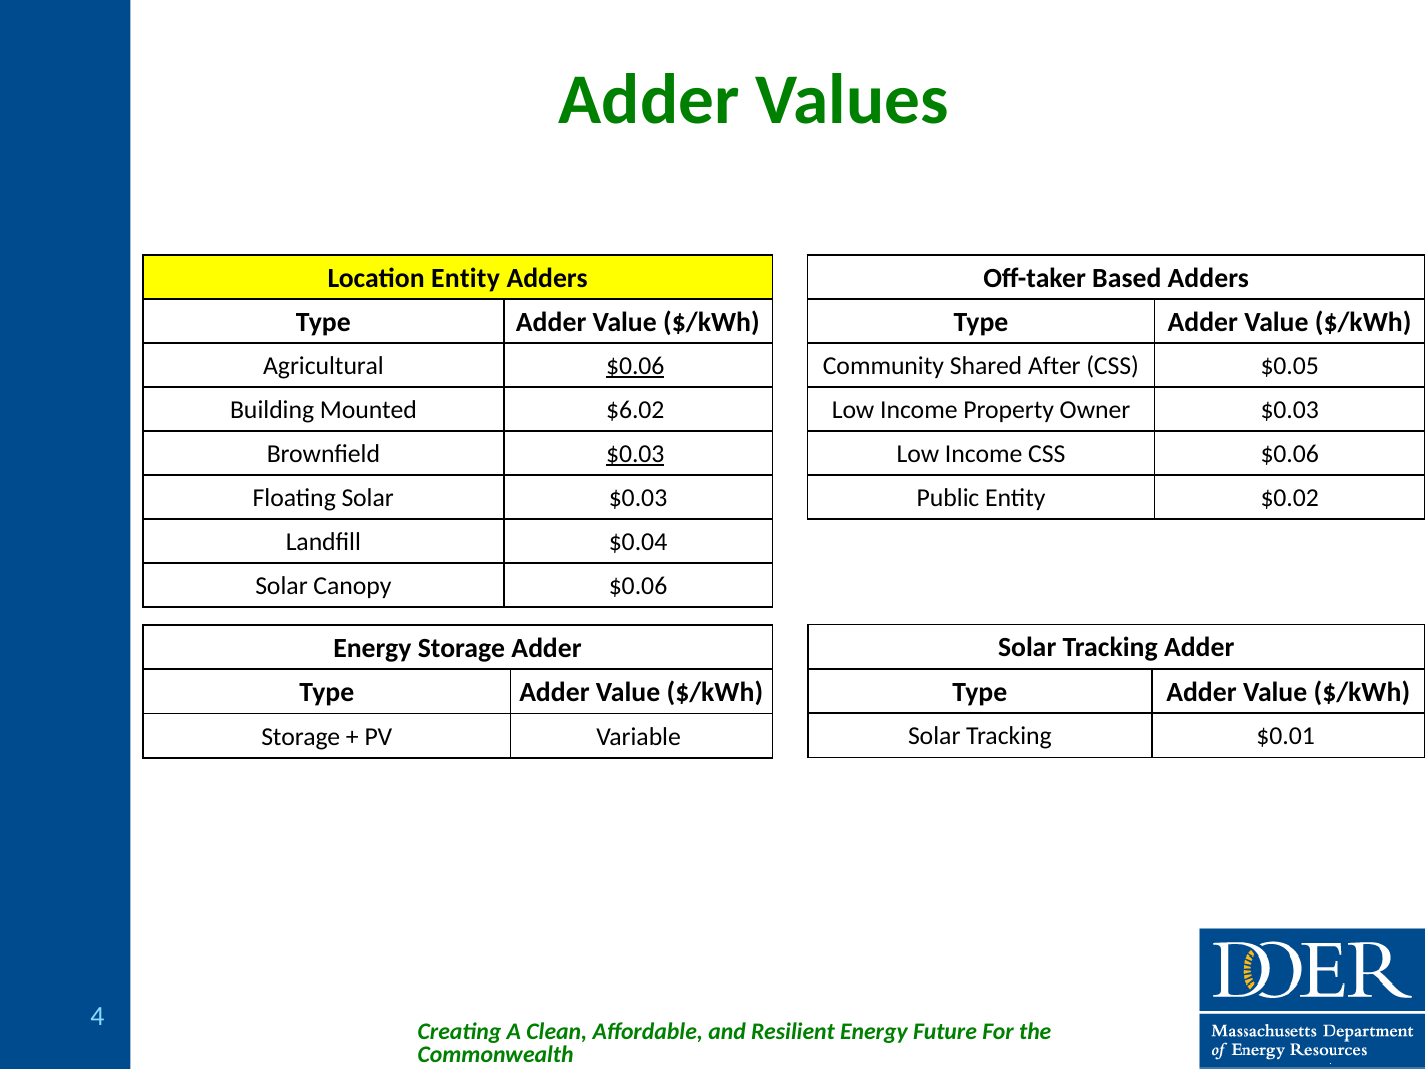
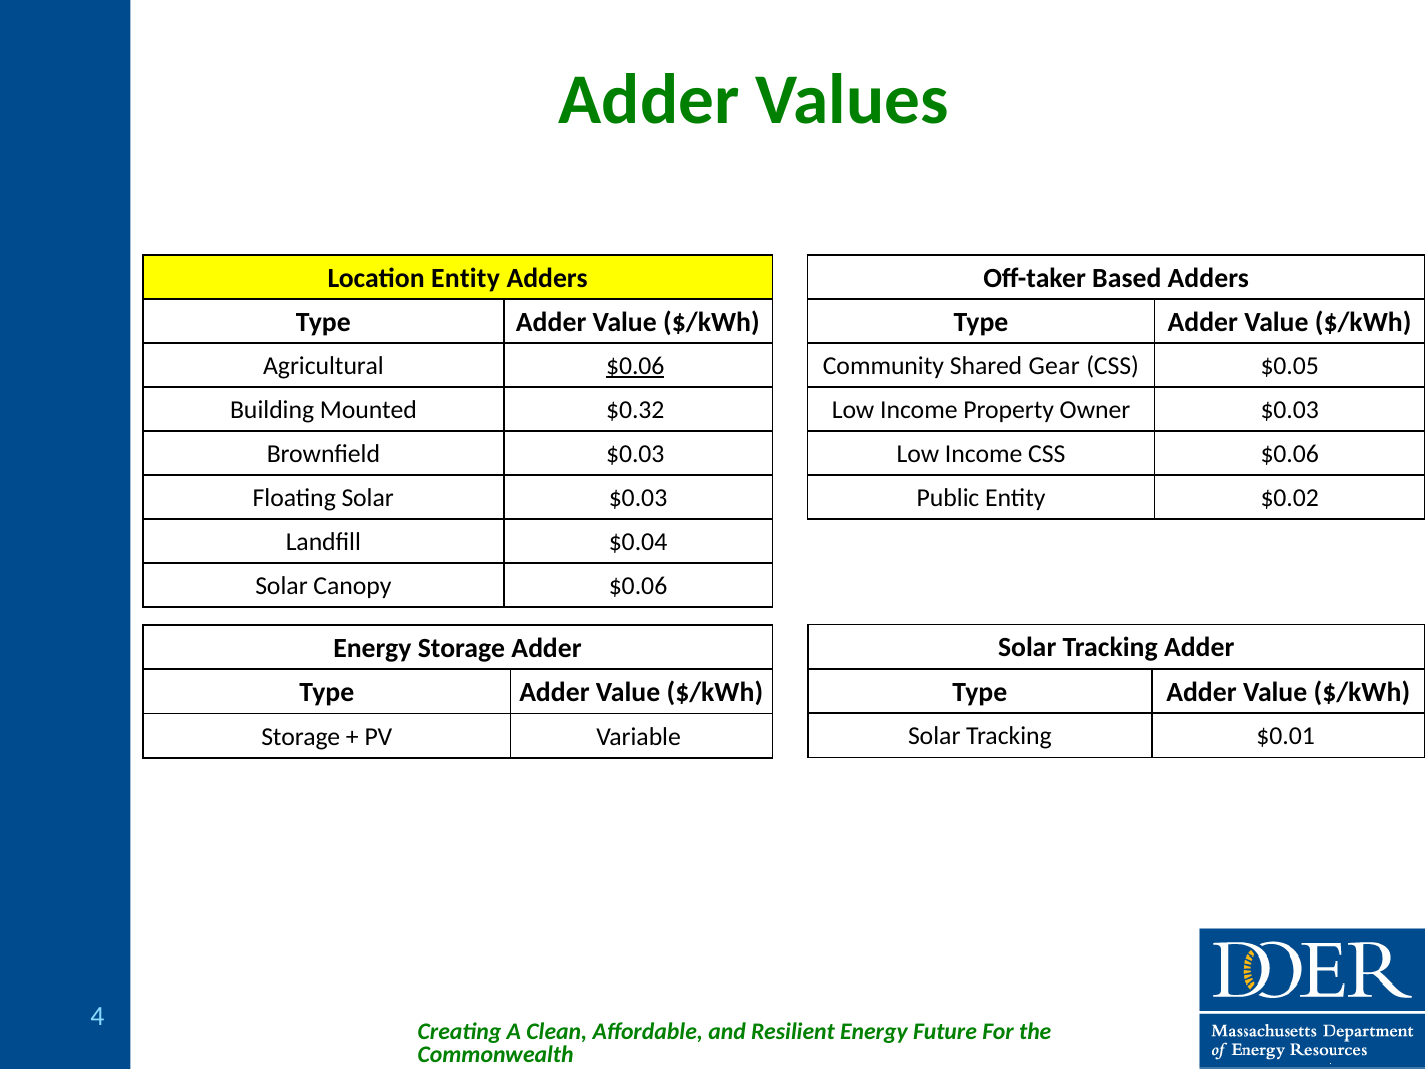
After: After -> Gear (1054, 366)
$6.02: $6.02 -> $0.32 (635, 410)
$0.03 underline: present -> none (635, 454)
